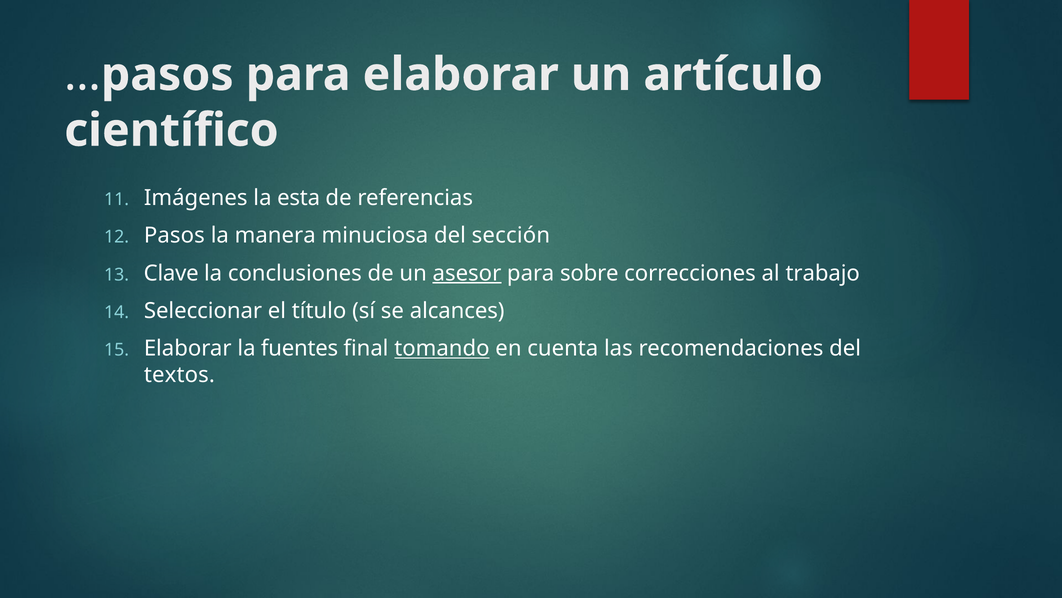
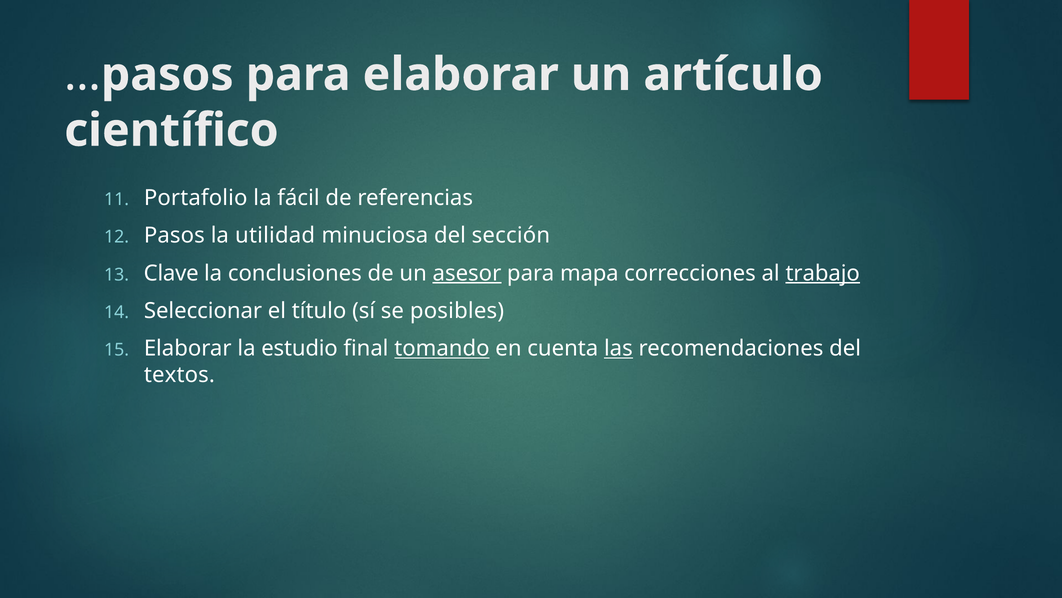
Imágenes: Imágenes -> Portafolio (196, 198)
esta: esta -> fácil (298, 198)
manera: manera -> utilidad (275, 235)
sobre: sobre -> mapa (589, 273)
trabajo underline: none -> present (823, 273)
alcances: alcances -> posibles (457, 311)
fuentes: fuentes -> estudio (300, 348)
las underline: none -> present (618, 348)
